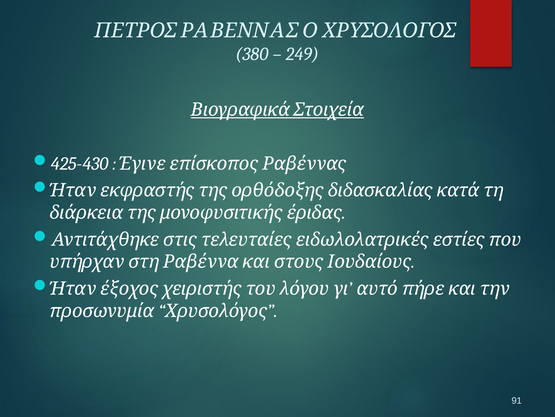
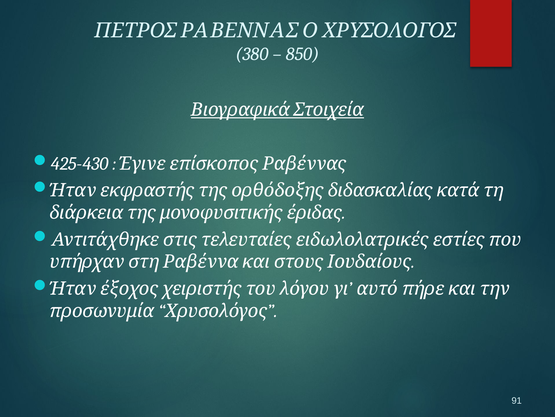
249: 249 -> 850 (303, 54)
